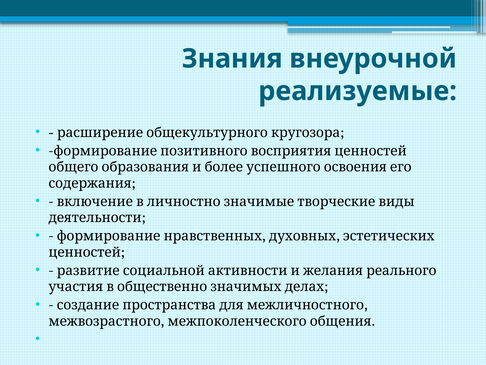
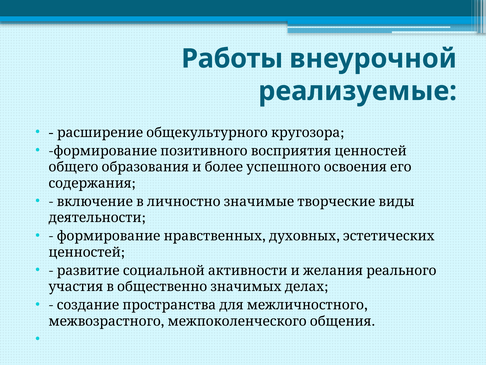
Знания: Знания -> Работы (232, 59)
